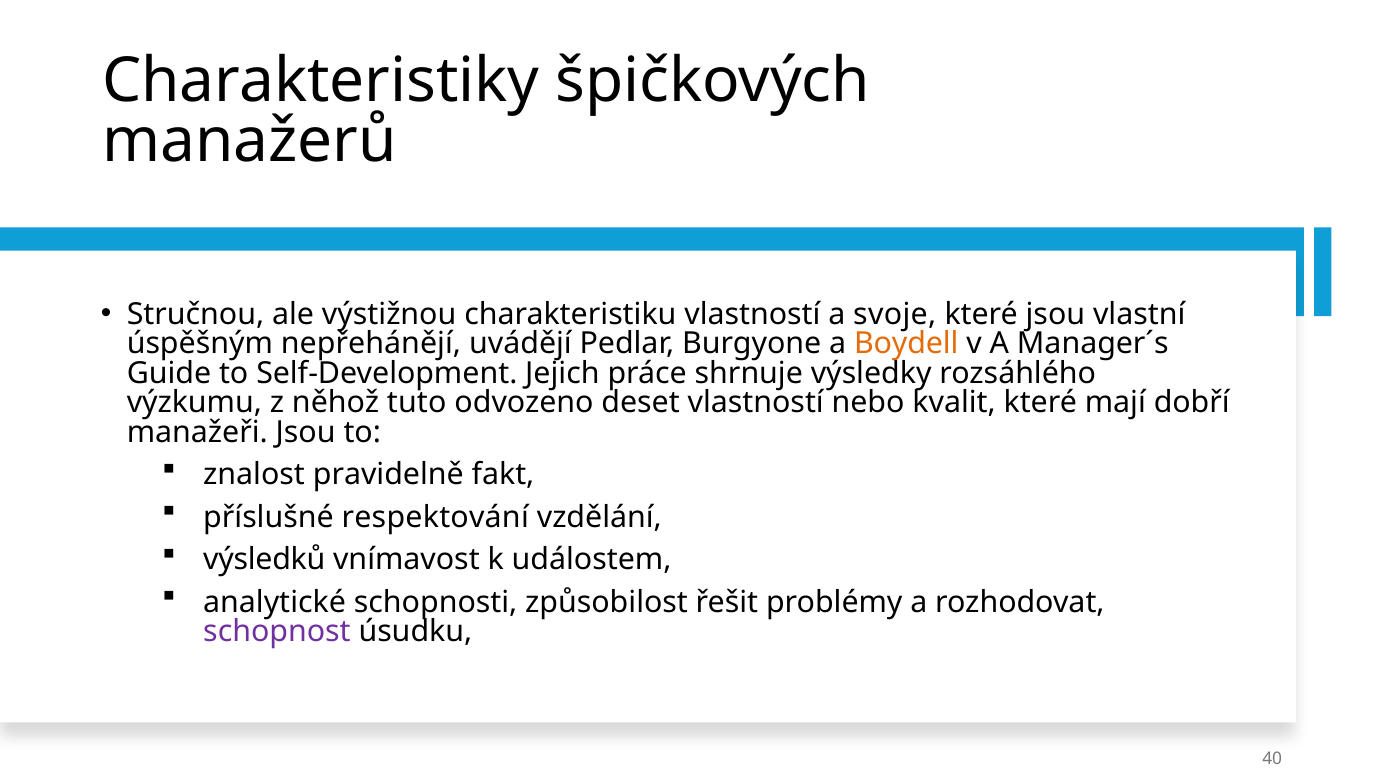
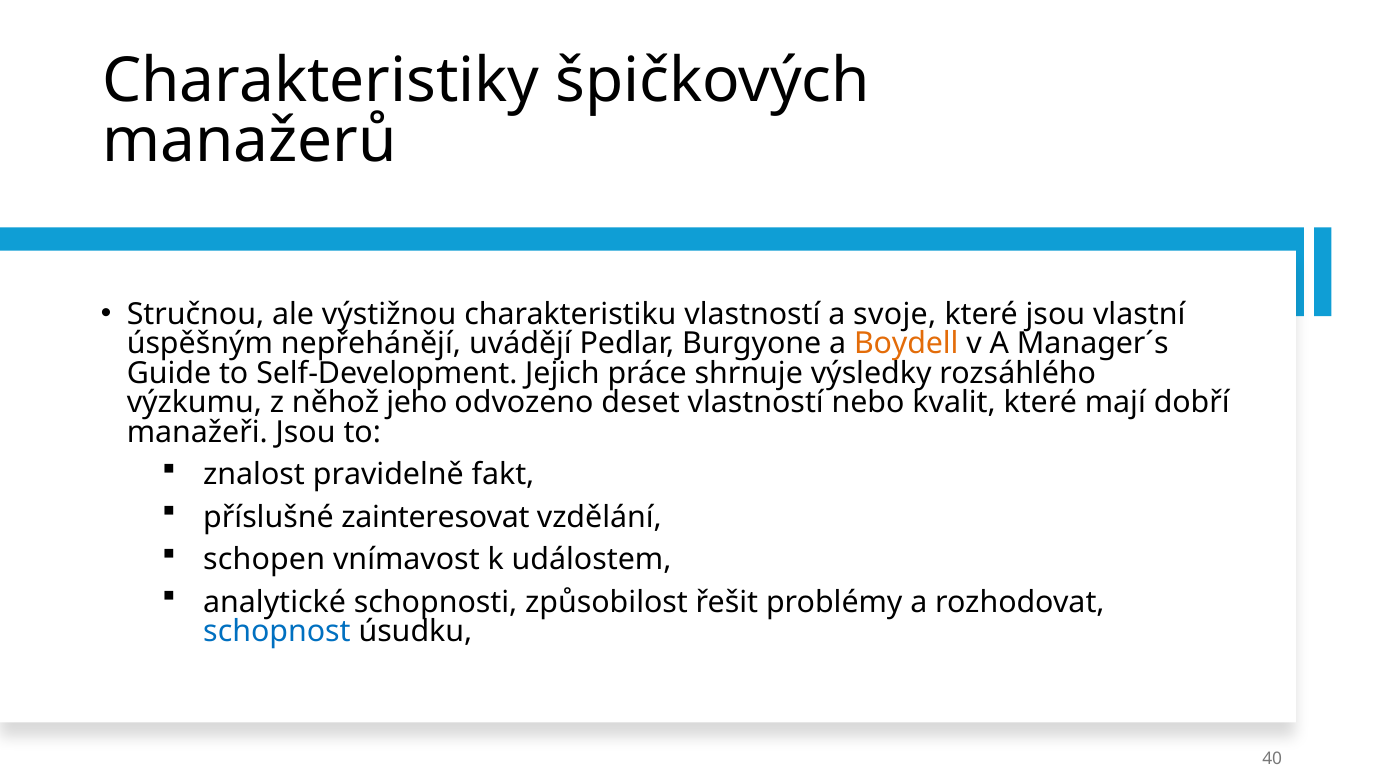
tuto: tuto -> jeho (417, 403)
respektování: respektování -> zainteresovat (435, 518)
výsledků: výsledků -> schopen (264, 560)
schopnost colour: purple -> blue (277, 632)
